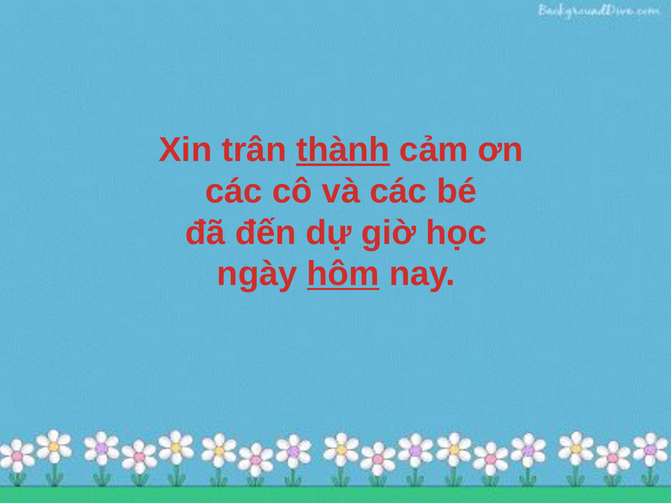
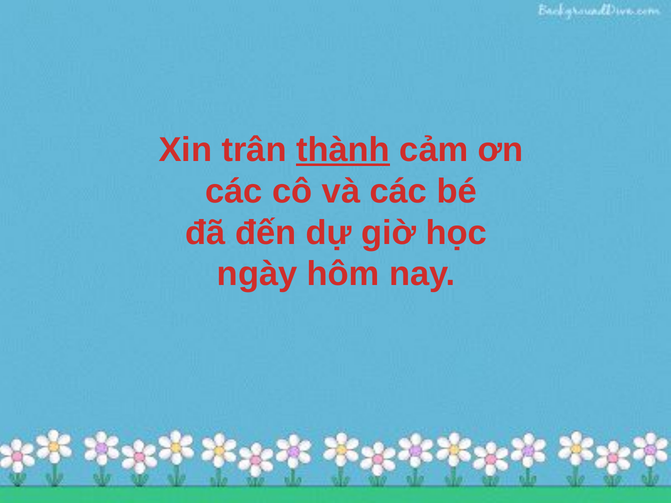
hôm underline: present -> none (343, 274)
